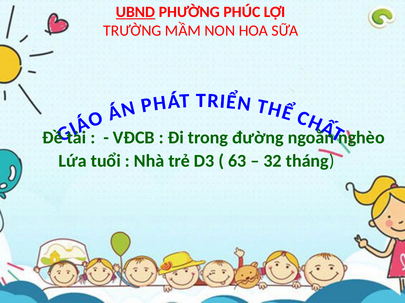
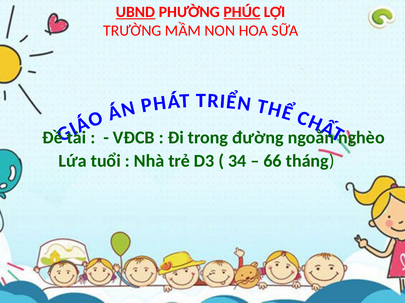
PHÚC underline: none -> present (242, 12)
63: 63 -> 34 (237, 161)
32: 32 -> 66 (273, 161)
